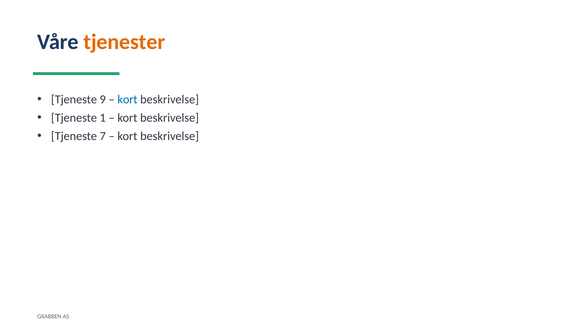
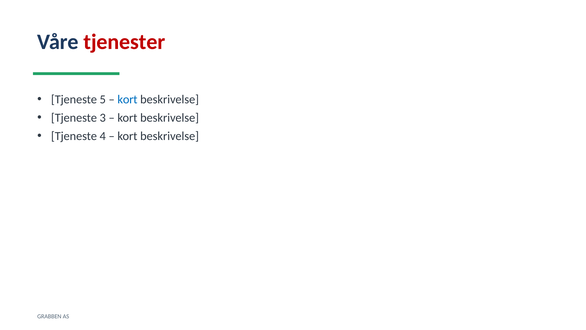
tjenester colour: orange -> red (124, 42)
9: 9 -> 5 (103, 99)
1: 1 -> 3 (103, 118)
7: 7 -> 4 (103, 136)
